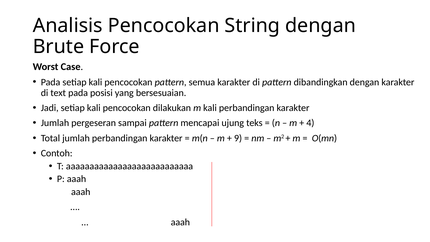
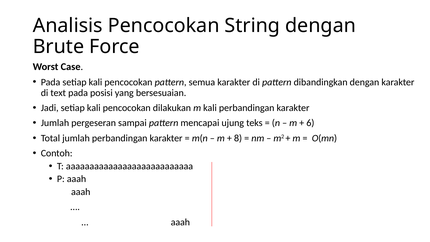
4: 4 -> 6 (310, 123)
9: 9 -> 8 (238, 138)
